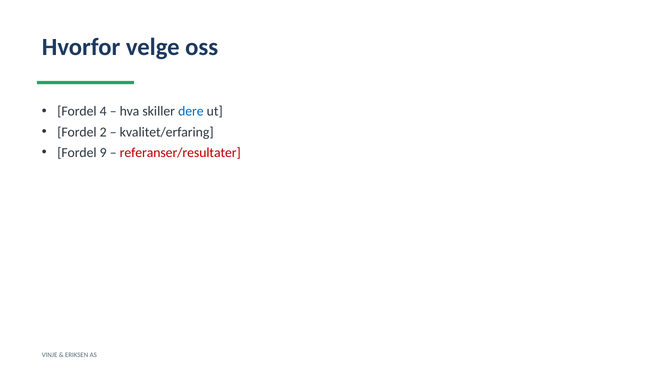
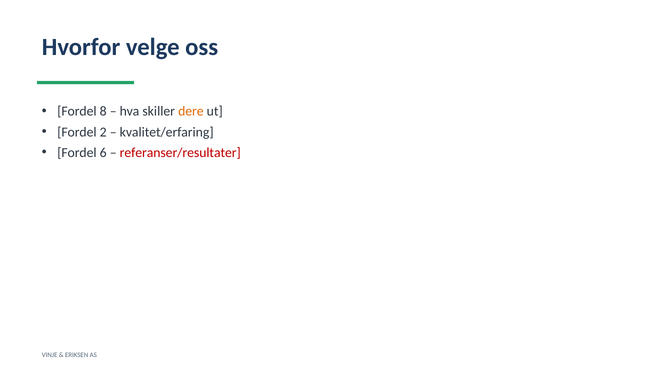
4: 4 -> 8 (103, 111)
dere colour: blue -> orange (191, 111)
9: 9 -> 6 (103, 153)
